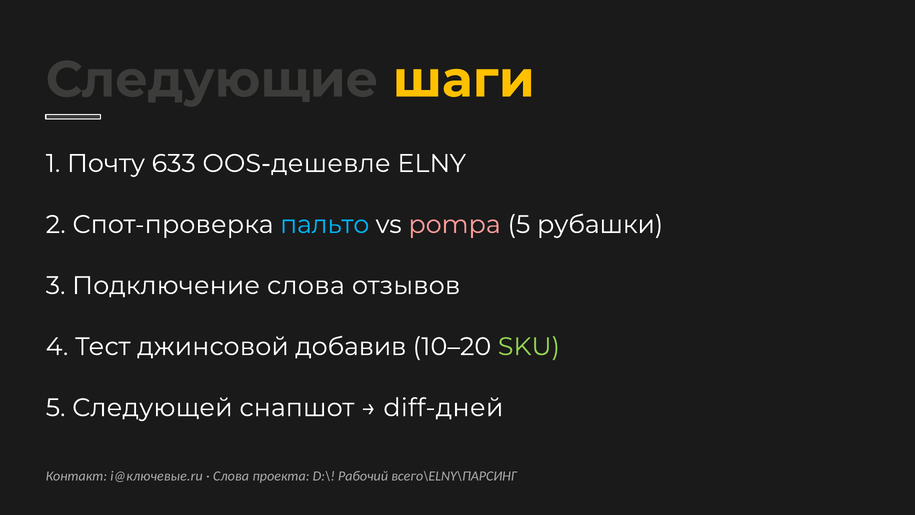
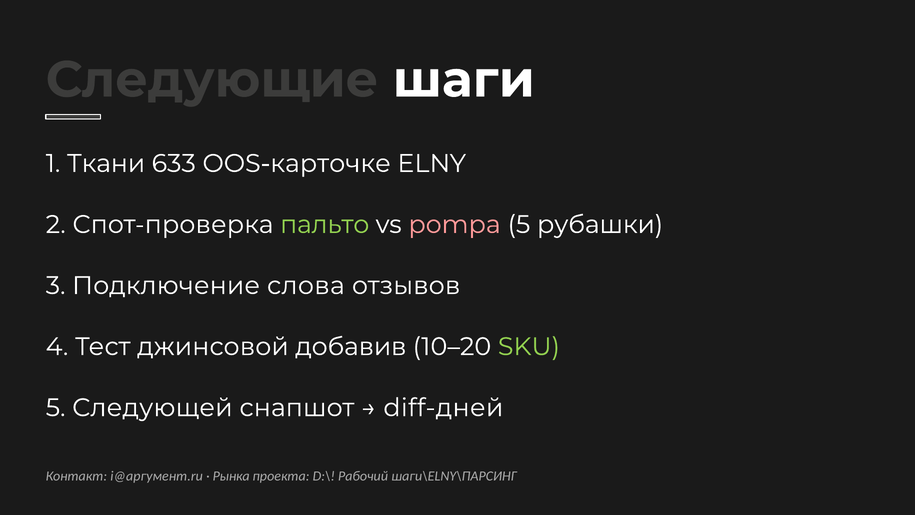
шаги colour: yellow -> white (464, 80)
Почту: Почту -> Ткани (106, 163)
OOS-дешевле: OOS-дешевле -> OOS-карточке (297, 163)
пальто colour: light blue -> light green (325, 224)
i@ключевые.ru: i@ключевые.ru -> i@аргумент.ru (157, 476)
Слова: Слова -> Рынка (231, 476)
всего\ELNY\ПАРСИНГ: всего\ELNY\ПАРСИНГ -> шаги\ELNY\ПАРСИНГ (454, 476)
